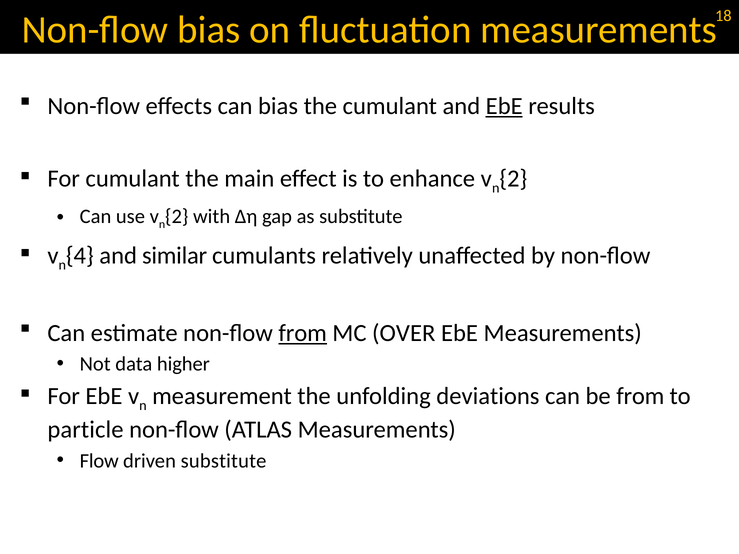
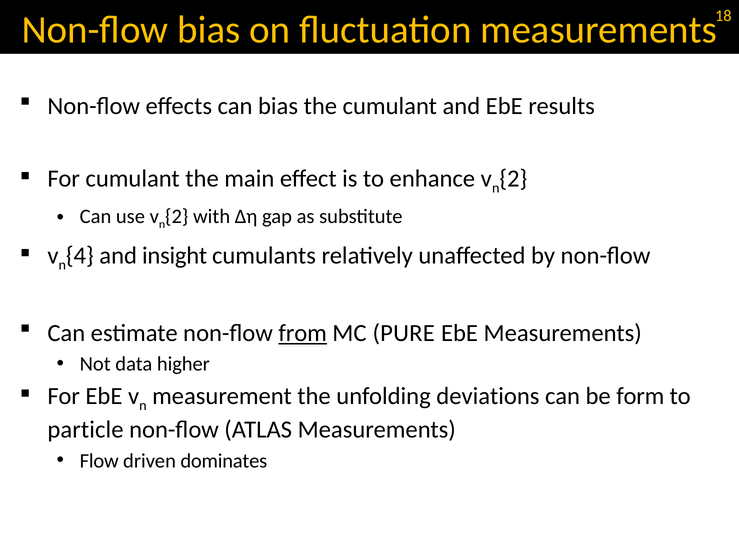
EbE underline: present -> none (504, 106)
similar: similar -> insight (175, 256)
OVER: OVER -> PURE (404, 333)
be from: from -> form (640, 396)
driven substitute: substitute -> dominates (224, 461)
